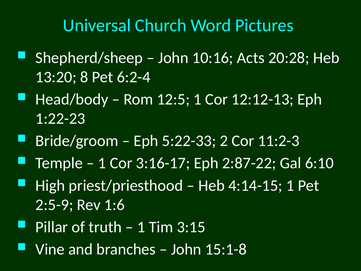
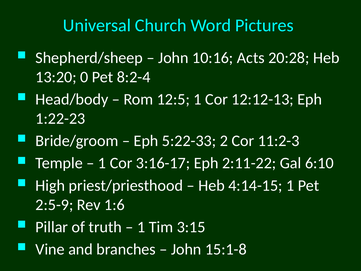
8: 8 -> 0 (84, 77)
6:2-4: 6:2-4 -> 8:2-4 (134, 77)
2:87-22: 2:87-22 -> 2:11-22 (249, 163)
